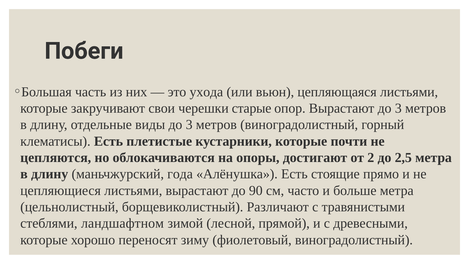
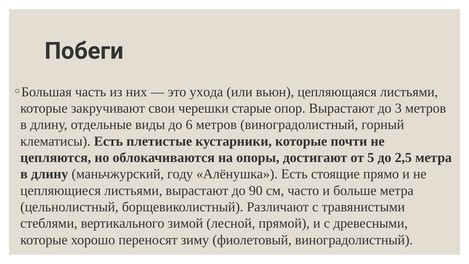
виды до 3: 3 -> 6 (189, 125)
2: 2 -> 5 (371, 158)
года: года -> году (180, 174)
ландшафтном: ландшафтном -> вертикального (123, 223)
